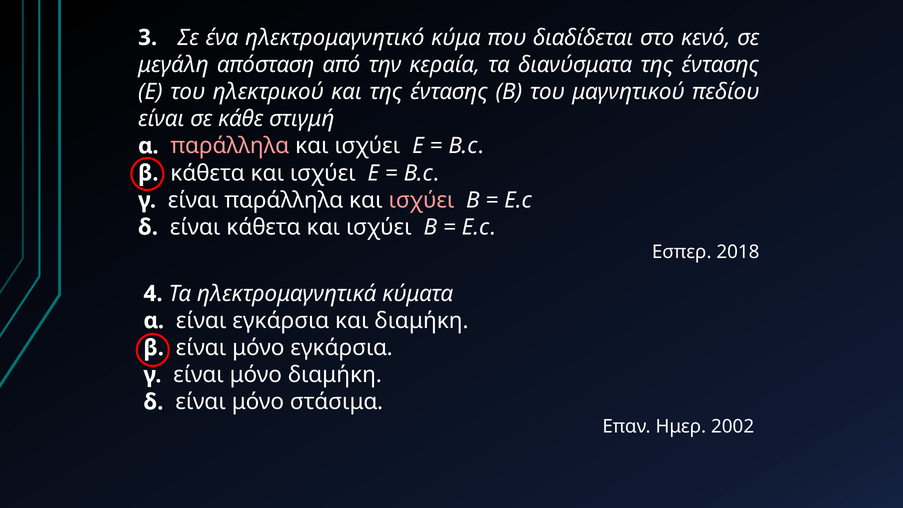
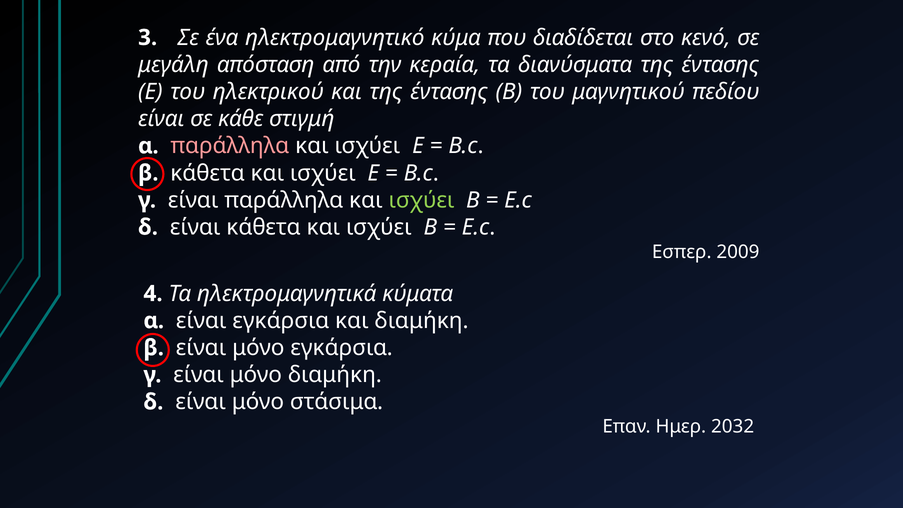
ισχύει colour: pink -> light green (421, 200)
2018: 2018 -> 2009 (738, 252)
2002: 2002 -> 2032 (733, 427)
